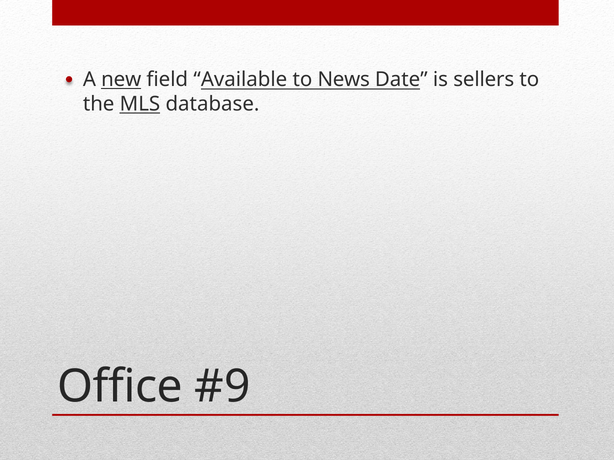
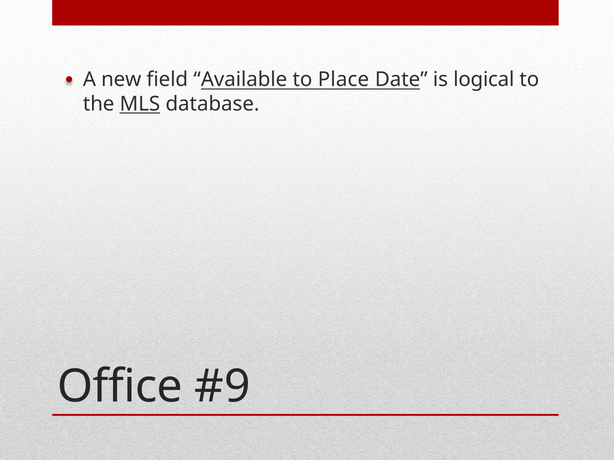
new underline: present -> none (121, 80)
News: News -> Place (343, 80)
sellers: sellers -> logical (484, 80)
